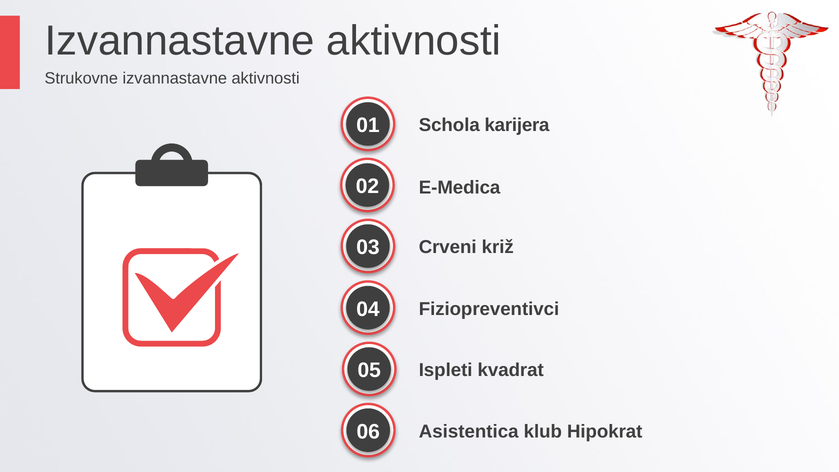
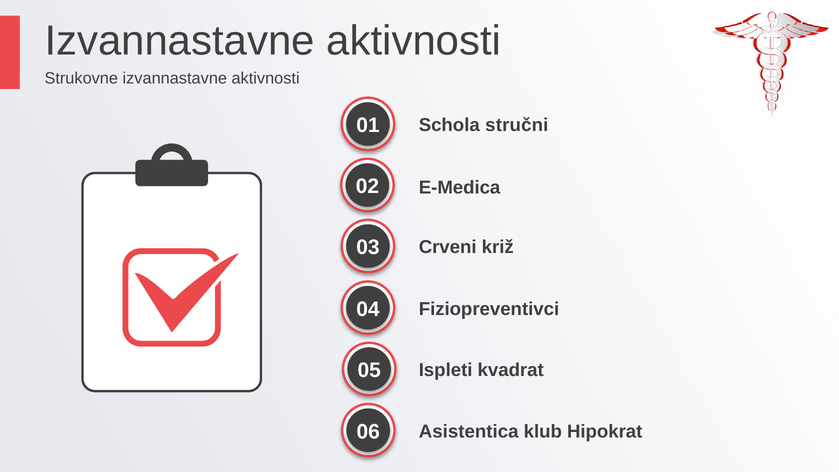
karijera: karijera -> stručni (517, 125)
